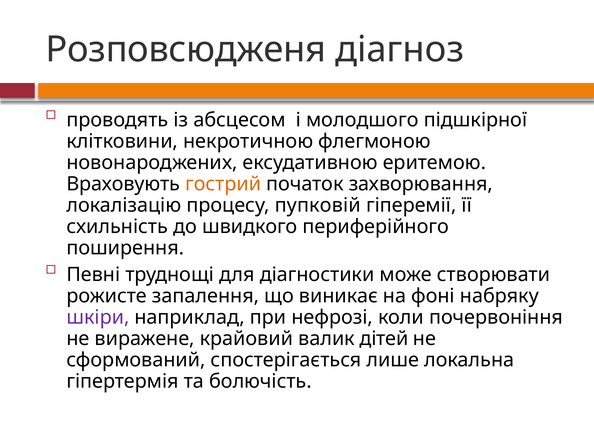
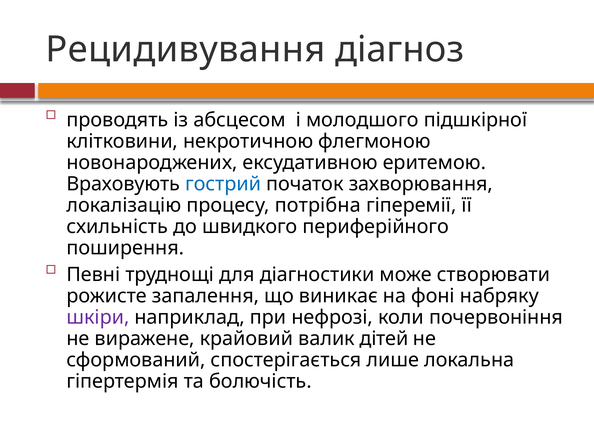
Розповсюдженя: Розповсюдженя -> Рецидивування (186, 50)
гострий colour: orange -> blue (223, 184)
пупковій: пупковій -> потрібна (318, 206)
